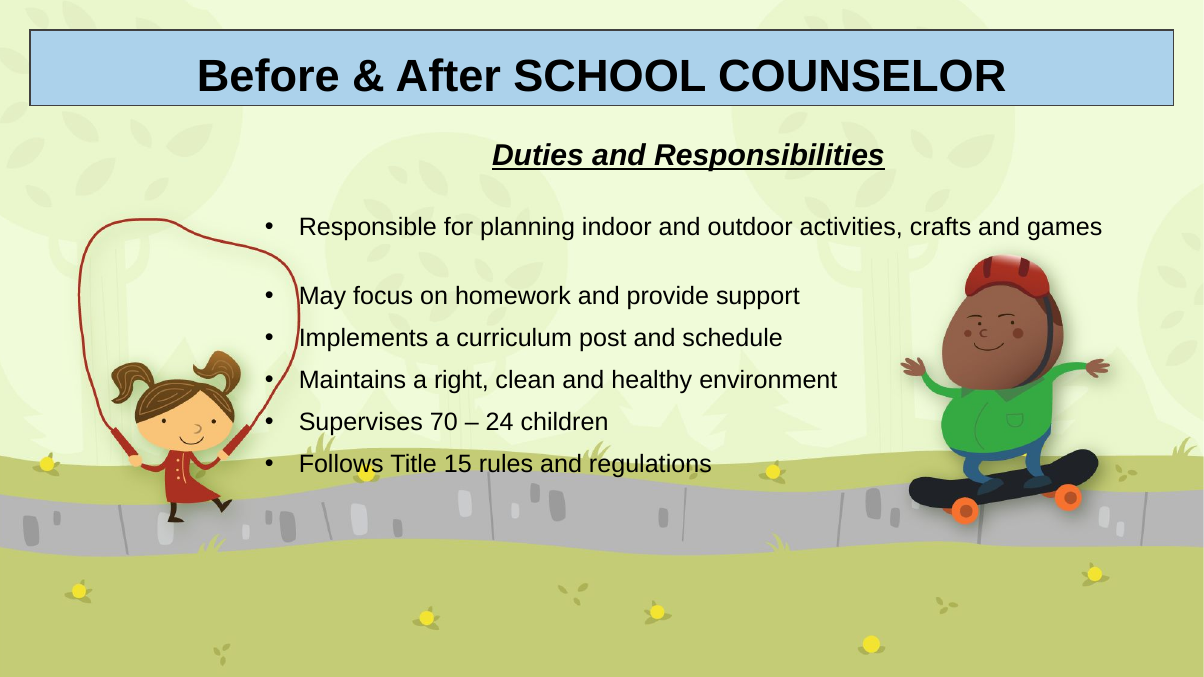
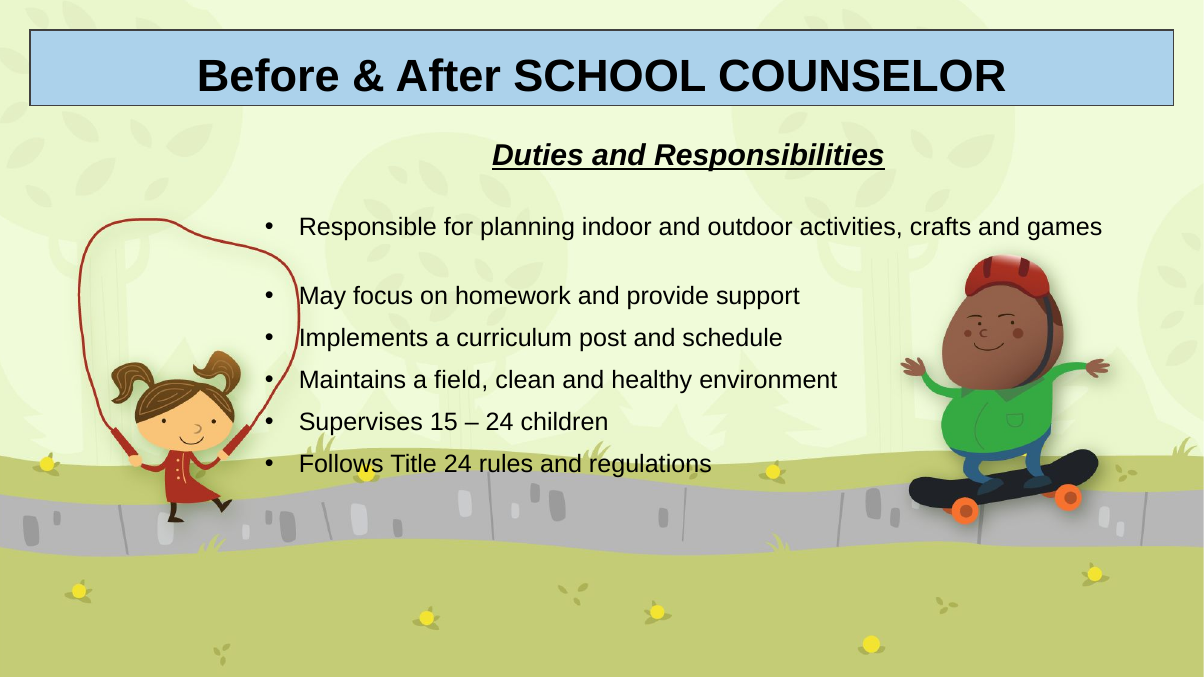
right: right -> field (461, 380)
70: 70 -> 15 (444, 423)
Title 15: 15 -> 24 (458, 465)
